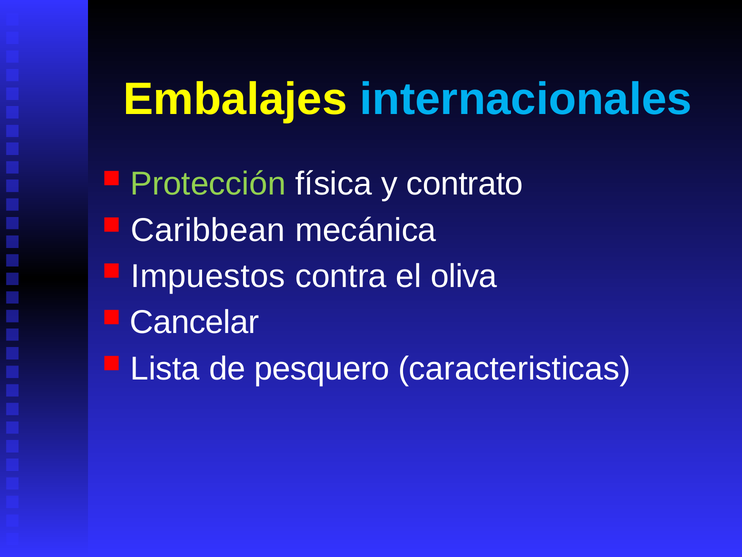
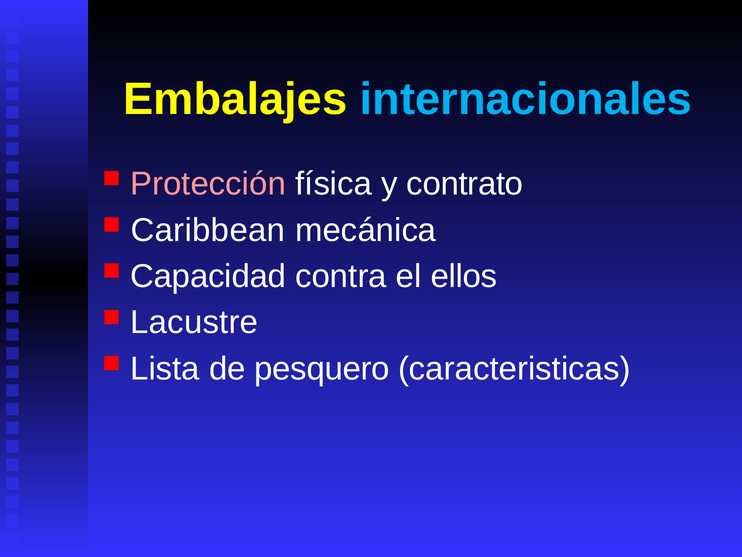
Protección colour: light green -> pink (208, 184)
Impuestos: Impuestos -> Capacidad (208, 276)
oliva: oliva -> ellos (464, 276)
Cancelar: Cancelar -> Lacustre (194, 322)
